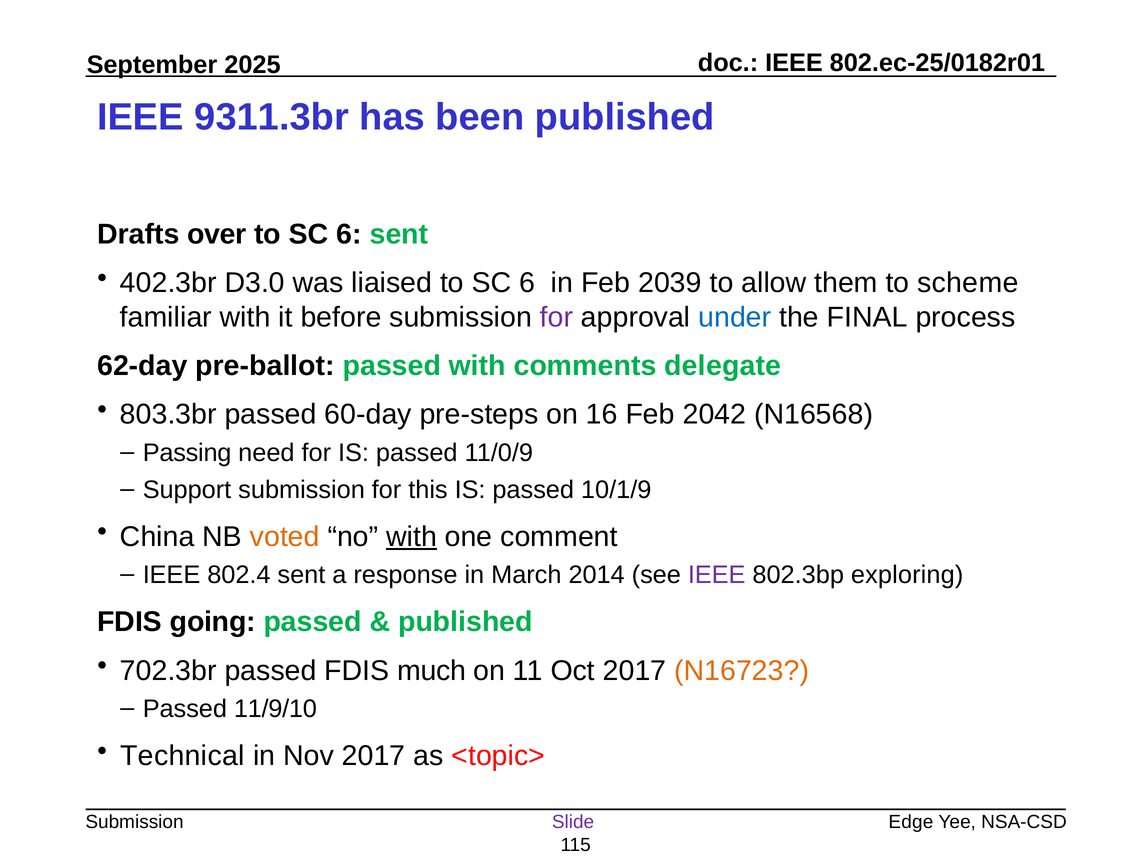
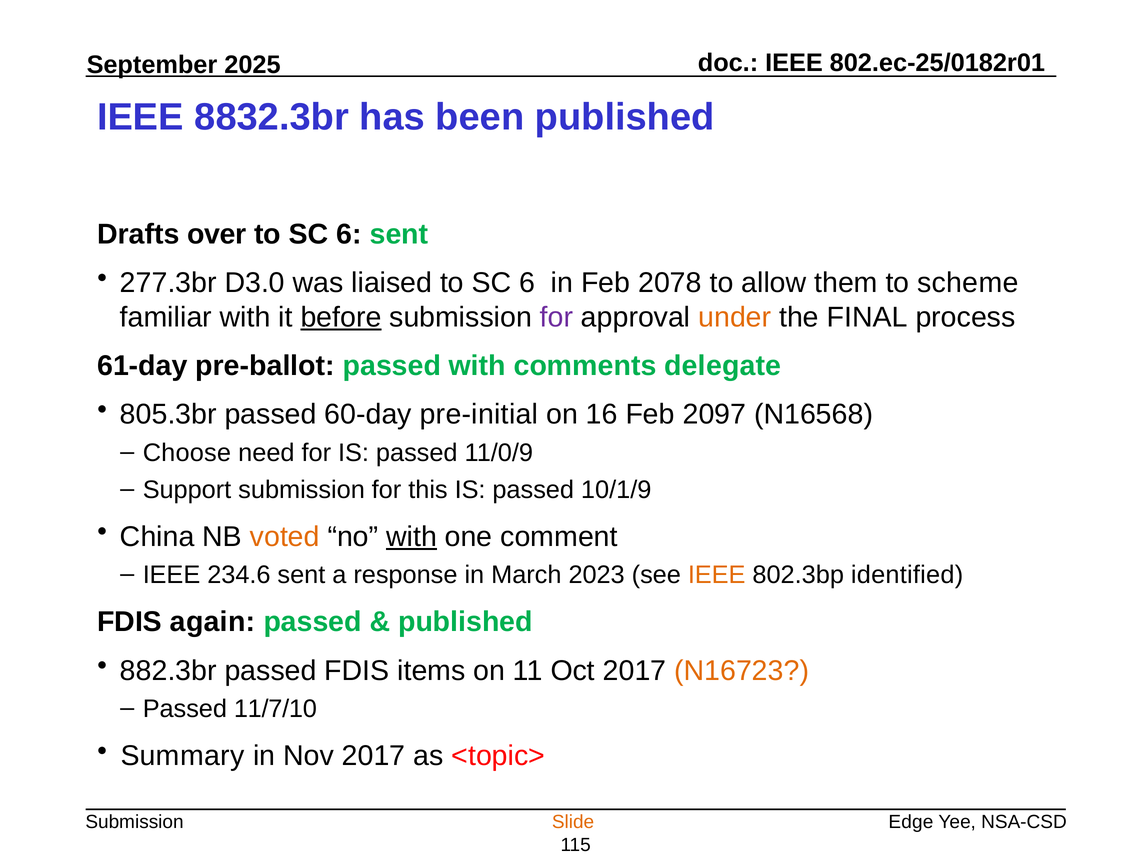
9311.3br: 9311.3br -> 8832.3br (272, 117)
402.3br: 402.3br -> 277.3br (168, 283)
2039: 2039 -> 2078 (670, 283)
before underline: none -> present (341, 317)
under colour: blue -> orange (735, 317)
62-day: 62-day -> 61-day (142, 366)
803.3br: 803.3br -> 805.3br (168, 414)
pre-steps: pre-steps -> pre-initial (479, 414)
2042: 2042 -> 2097 (714, 414)
Passing: Passing -> Choose (187, 453)
802.4: 802.4 -> 234.6 (239, 575)
2014: 2014 -> 2023 (597, 575)
IEEE colour: purple -> orange (717, 575)
exploring: exploring -> identified (907, 575)
going: going -> again (213, 622)
702.3br: 702.3br -> 882.3br (168, 670)
much: much -> items (431, 670)
11/9/10: 11/9/10 -> 11/7/10 (275, 709)
Technical: Technical -> Summary (182, 756)
Slide colour: purple -> orange (573, 821)
